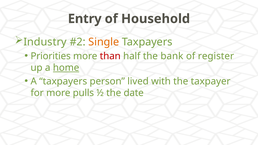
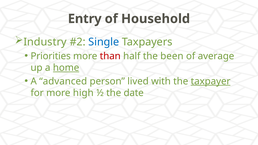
Single colour: orange -> blue (104, 42)
bank: bank -> been (172, 56)
register: register -> average (216, 56)
A taxpayers: taxpayers -> advanced (63, 81)
taxpayer underline: none -> present (211, 81)
pulls: pulls -> high (83, 93)
